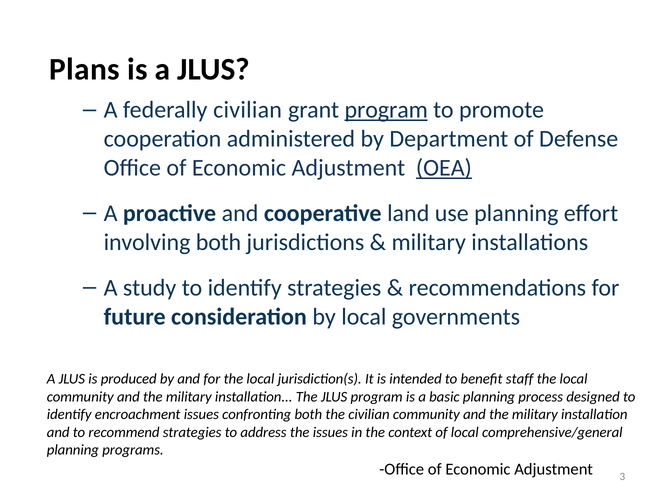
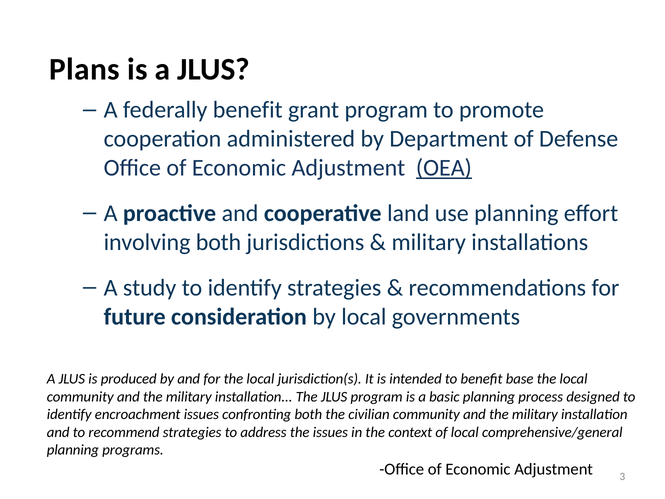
federally civilian: civilian -> benefit (248, 110)
program underline: present -> none (386, 110)
staff: staff -> base (520, 379)
